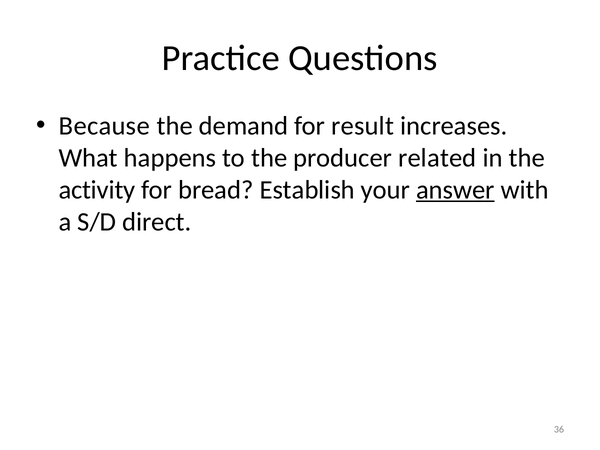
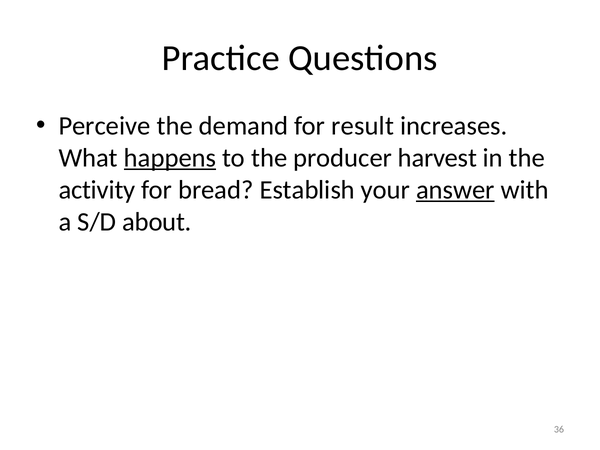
Because: Because -> Perceive (105, 126)
happens underline: none -> present (170, 158)
related: related -> harvest (437, 158)
direct: direct -> about (157, 222)
